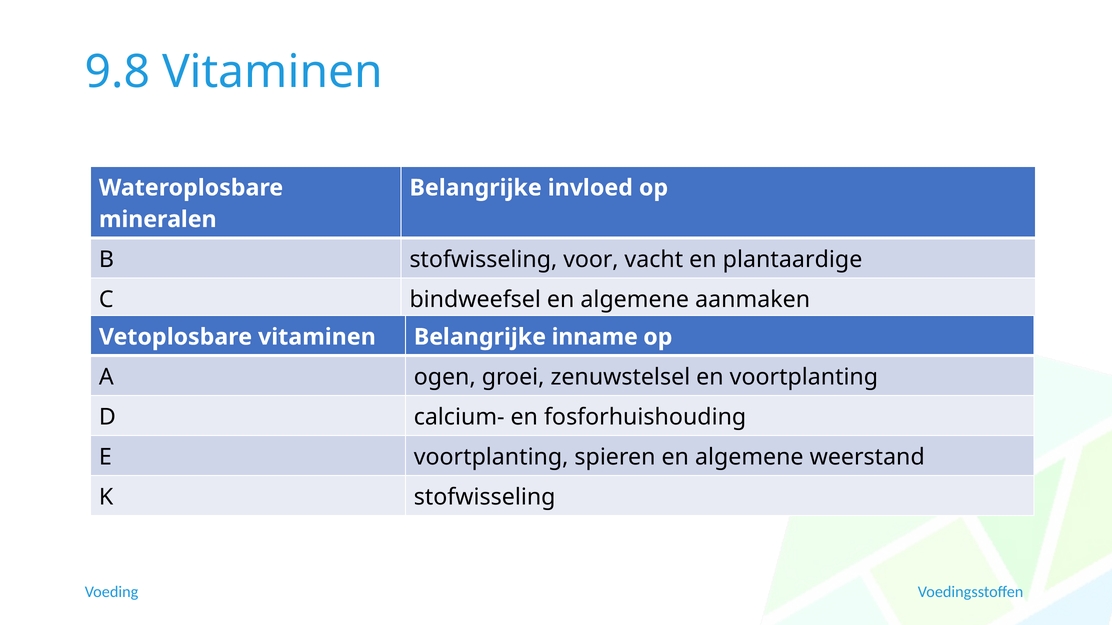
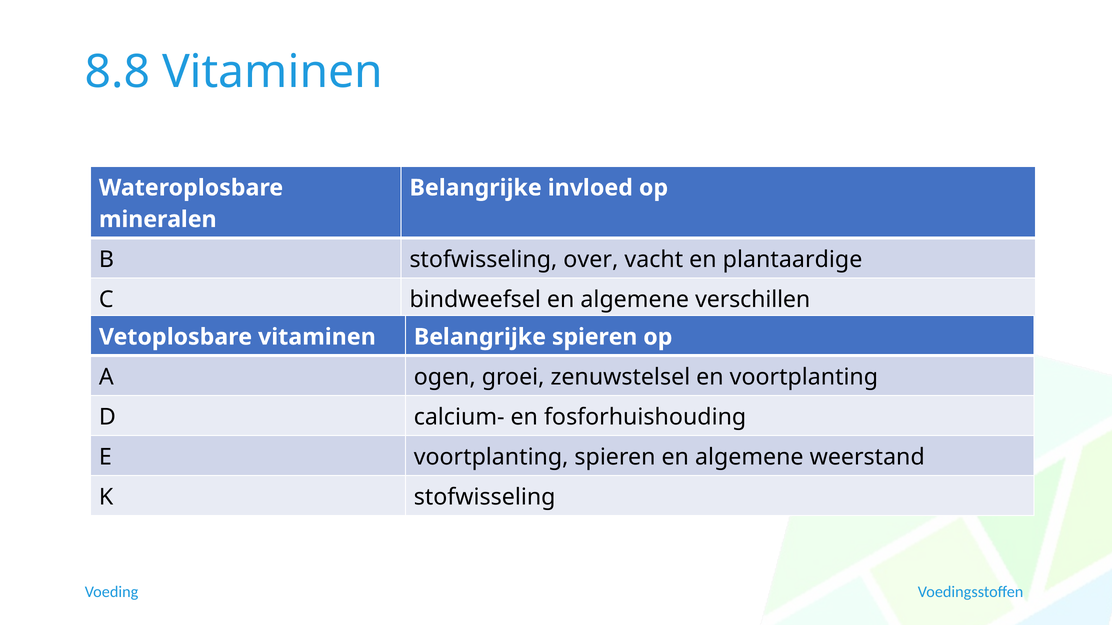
9.8: 9.8 -> 8.8 (117, 72)
voor: voor -> over (591, 260)
aanmaken: aanmaken -> verschillen (753, 300)
Belangrijke inname: inname -> spieren (595, 337)
